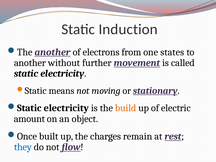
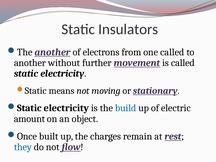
Induction: Induction -> Insulators (128, 29)
one states: states -> called (172, 52)
build colour: orange -> blue (126, 108)
